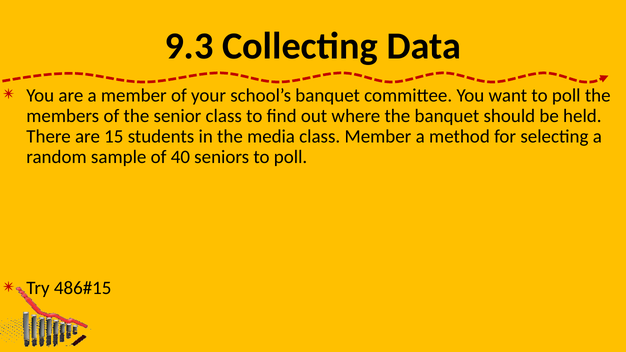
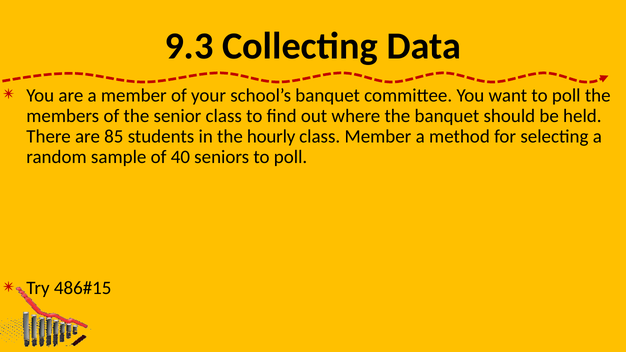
15: 15 -> 85 (114, 136)
media: media -> hourly (271, 136)
